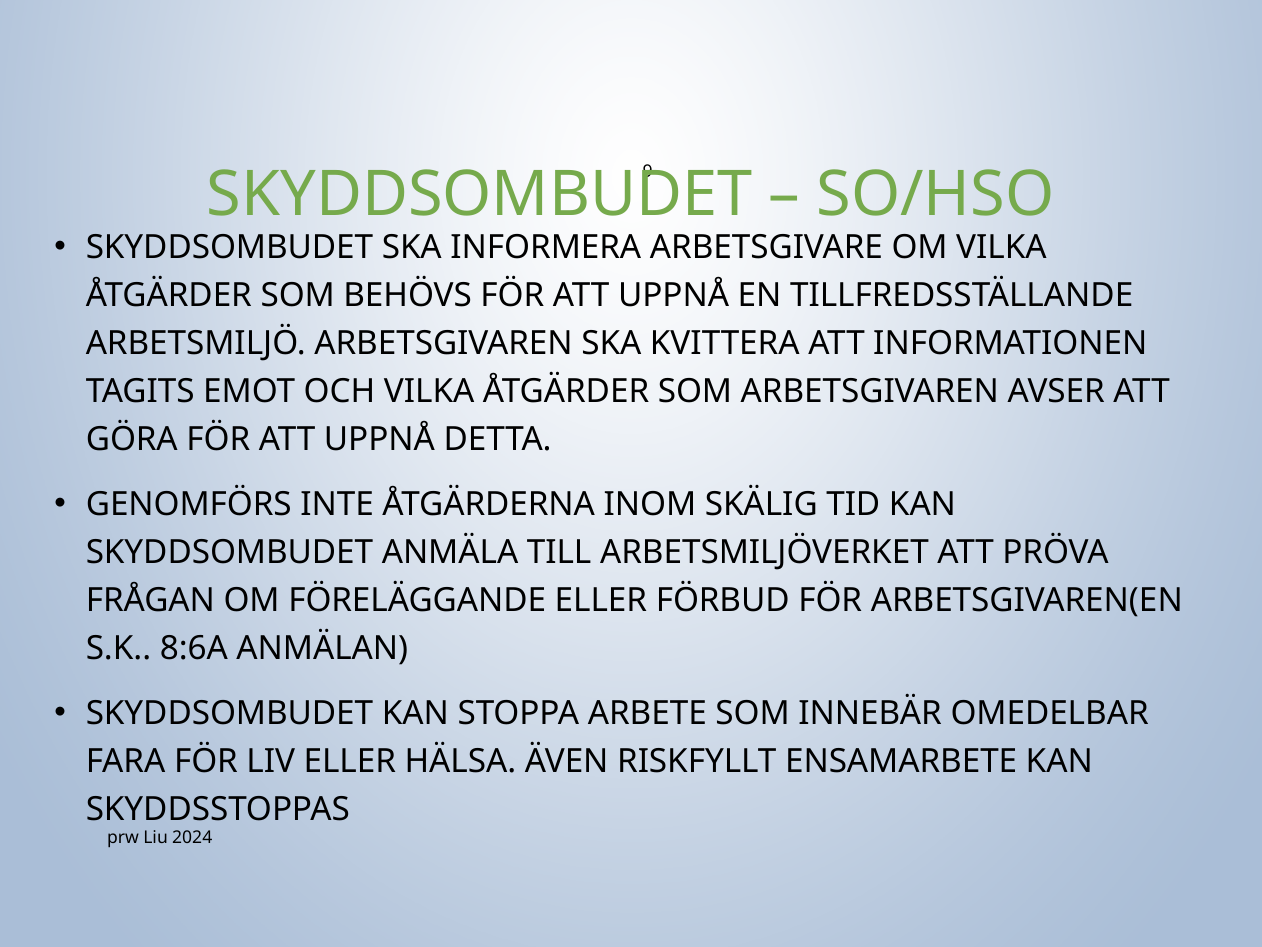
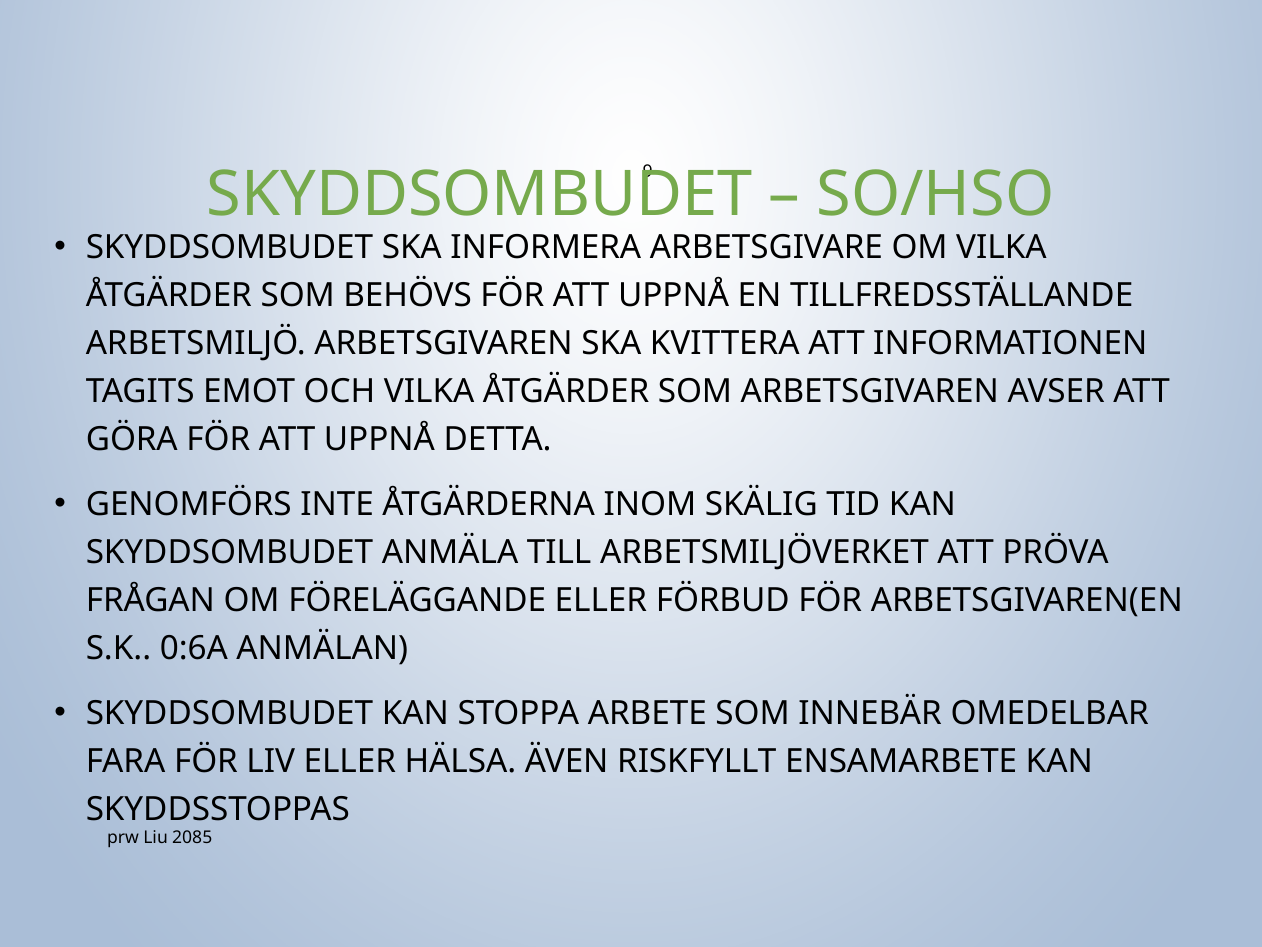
8:6A: 8:6A -> 0:6A (194, 648)
2024: 2024 -> 2085 (192, 837)
